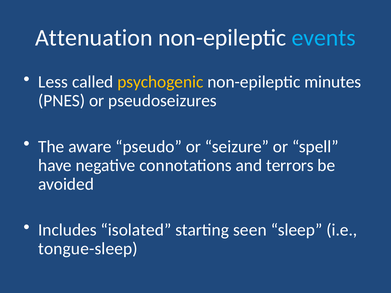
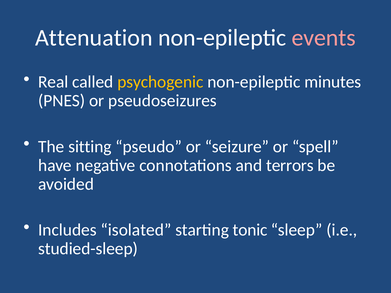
events colour: light blue -> pink (324, 38)
Less: Less -> Real (53, 82)
aware: aware -> sitting (90, 147)
seen: seen -> tonic (250, 230)
tongue-sleep: tongue-sleep -> studied-sleep (88, 249)
